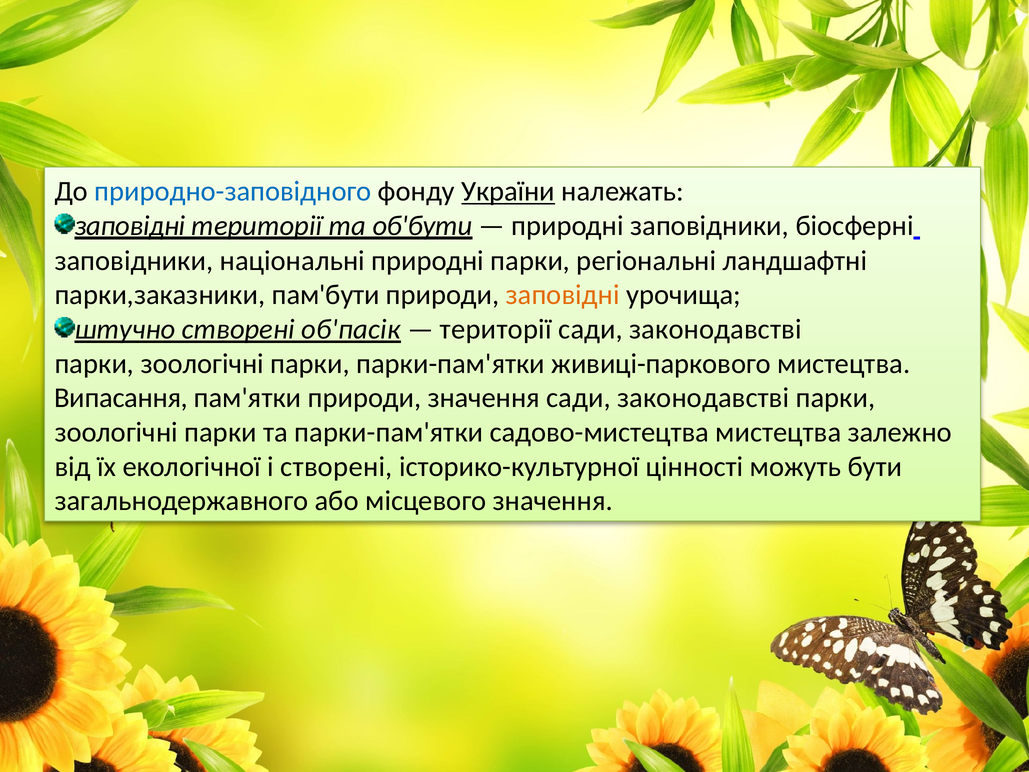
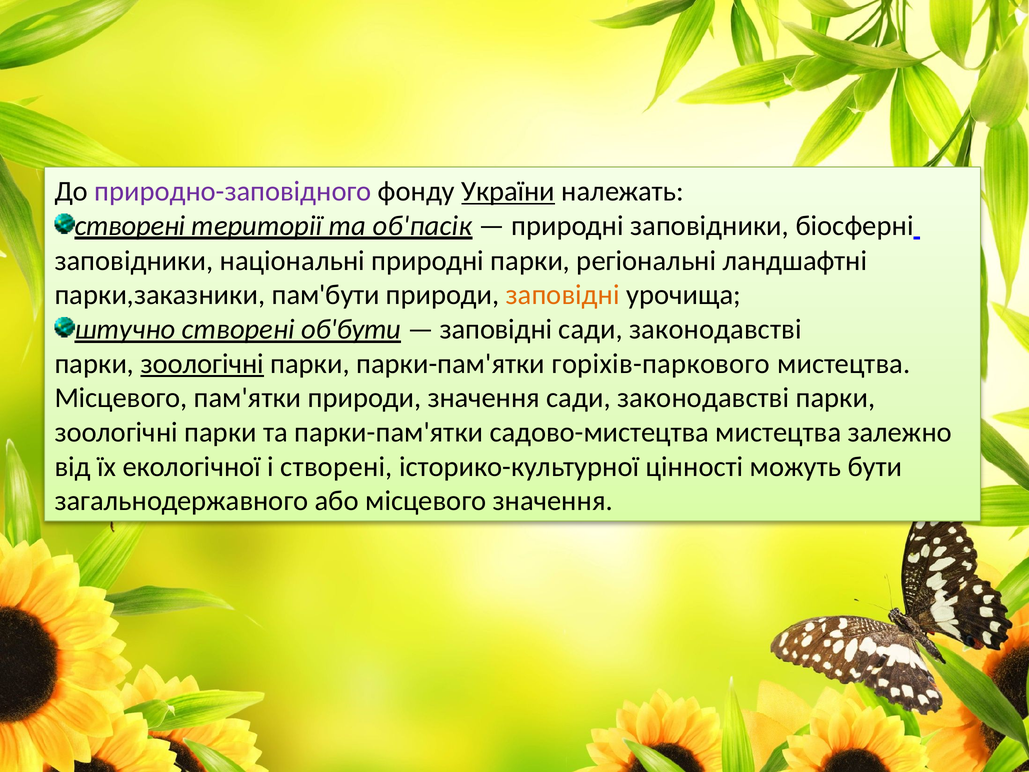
природно-заповідного colour: blue -> purple (233, 191)
заповідні: заповідні -> створені (130, 226)
об'бути: об'бути -> об'пасік (422, 226)
об'пасік: об'пасік -> об'бути (351, 329)
території: території -> заповідні (496, 329)
зоологічні underline: none -> present (202, 364)
живиці-паркового: живиці-паркового -> горіхів-паркового (661, 364)
Випасання: Випасання -> Місцевого (121, 398)
